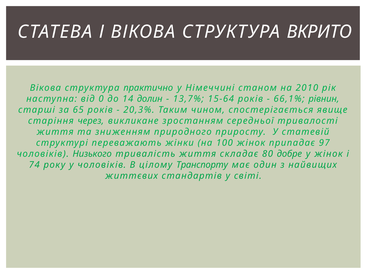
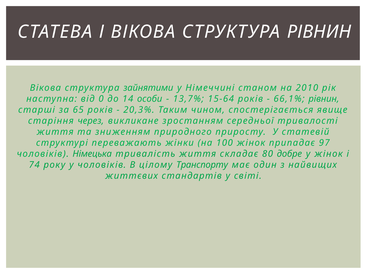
СТРУКТУРА ВКРИТО: ВКРИТО -> РІВНИН (319, 32)
практично: практично -> зайнятими (148, 88)
долин: долин -> особи (150, 99)
Низького: Низького -> Німецька (92, 154)
